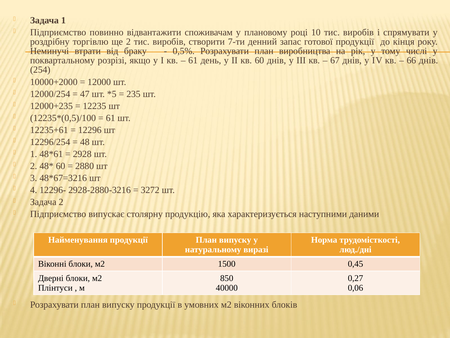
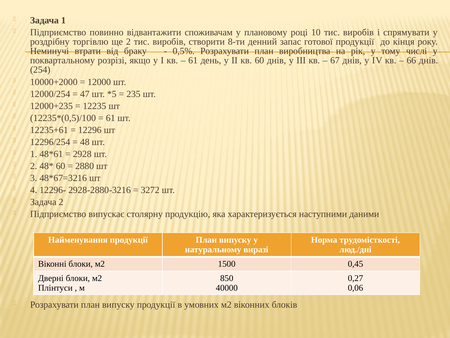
7-ти: 7-ти -> 8-ти (236, 42)
